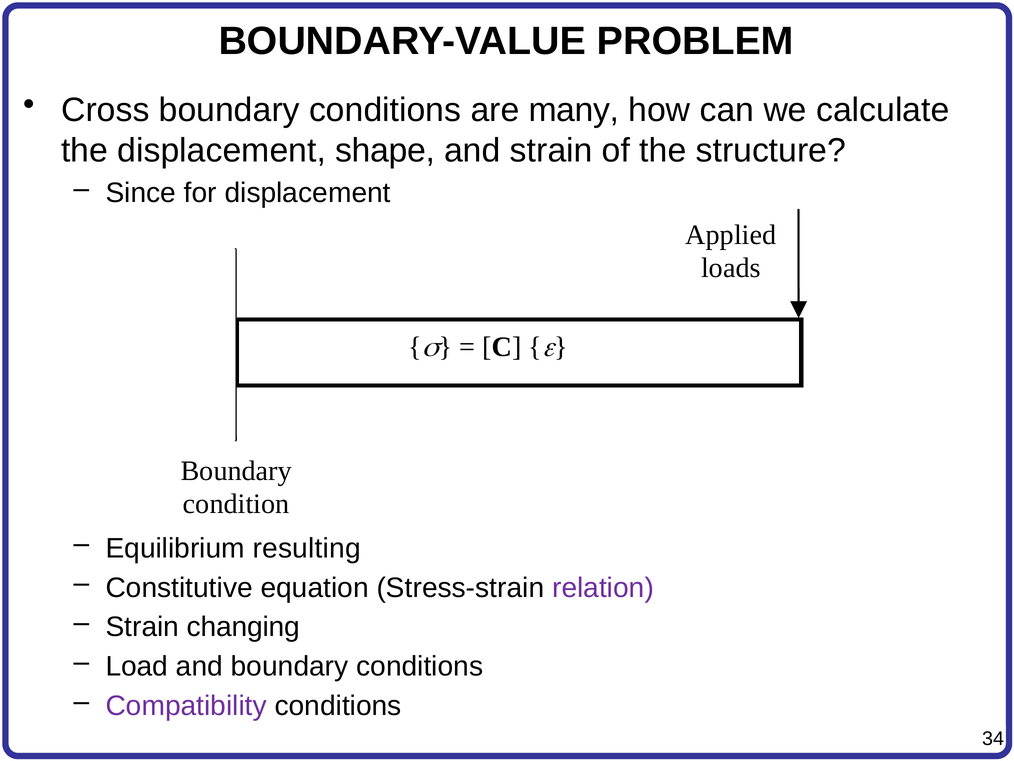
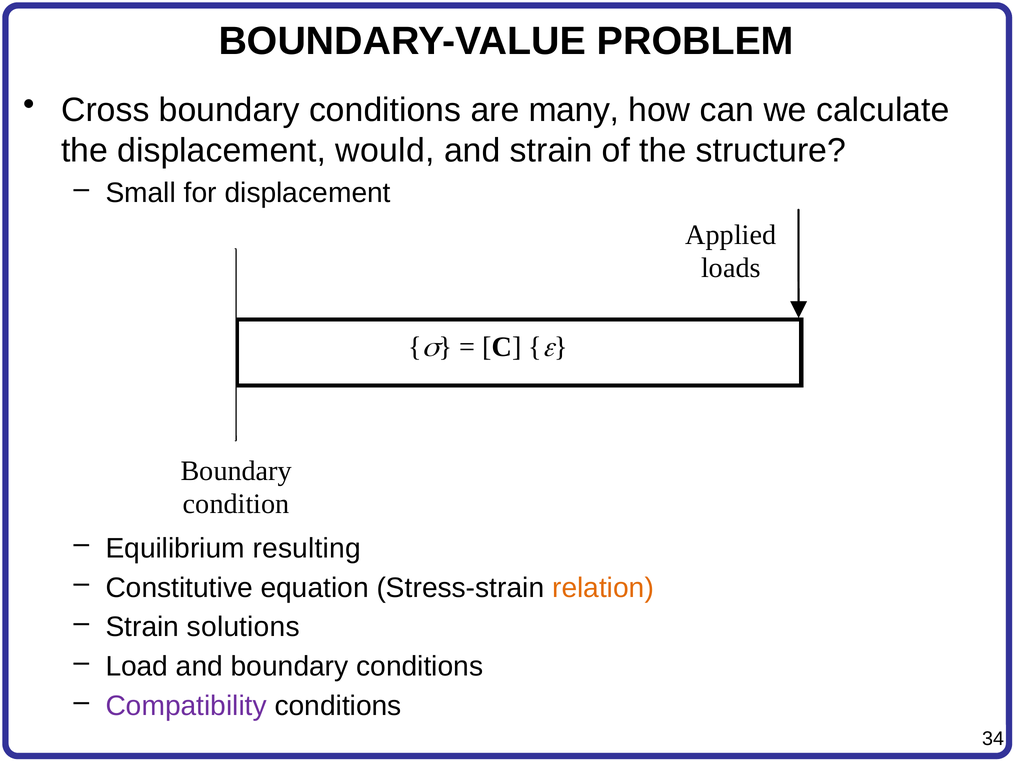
shape: shape -> would (385, 150)
Since: Since -> Small (141, 193)
relation colour: purple -> orange (603, 587)
changing: changing -> solutions (243, 627)
